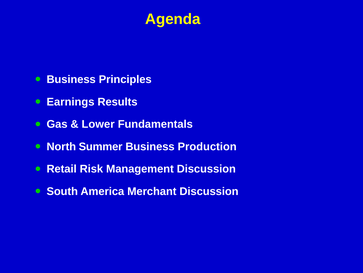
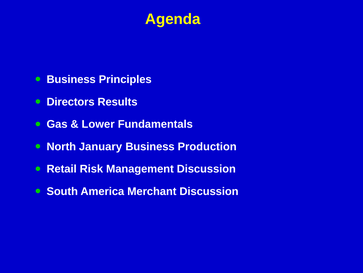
Earnings: Earnings -> Directors (71, 102)
Summer: Summer -> January (100, 146)
